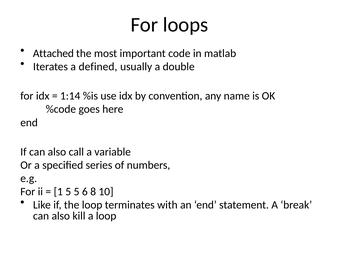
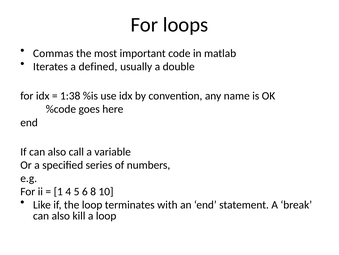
Attached: Attached -> Commas (53, 53)
1:14: 1:14 -> 1:38 (70, 96)
1 5: 5 -> 4 (68, 191)
